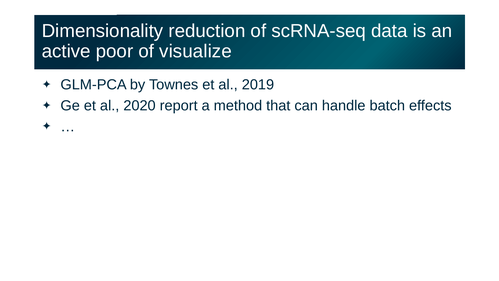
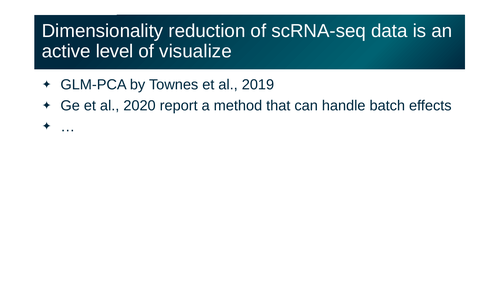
poor: poor -> level (115, 51)
